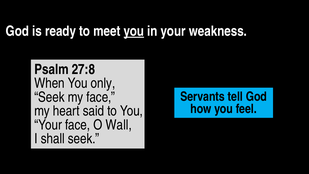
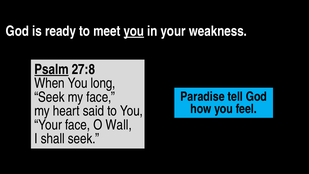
Psalm underline: none -> present (51, 69)
only: only -> long (103, 83)
Servants: Servants -> Paradise (203, 96)
